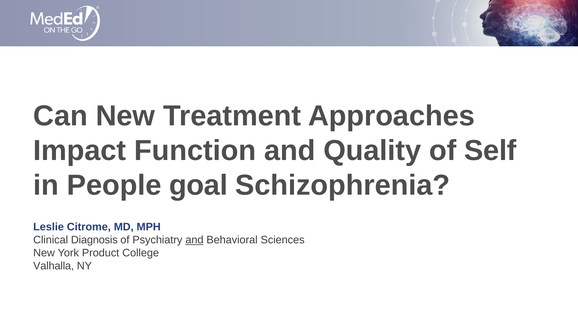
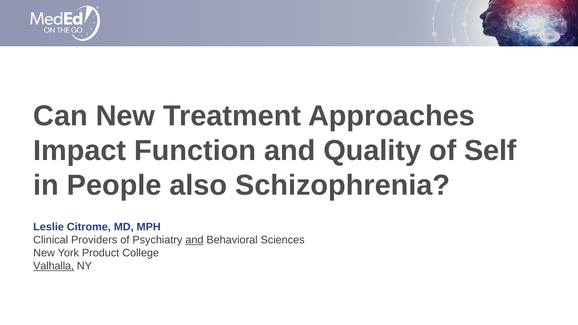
goal: goal -> also (198, 185)
Diagnosis: Diagnosis -> Providers (94, 240)
Valhalla underline: none -> present (54, 266)
